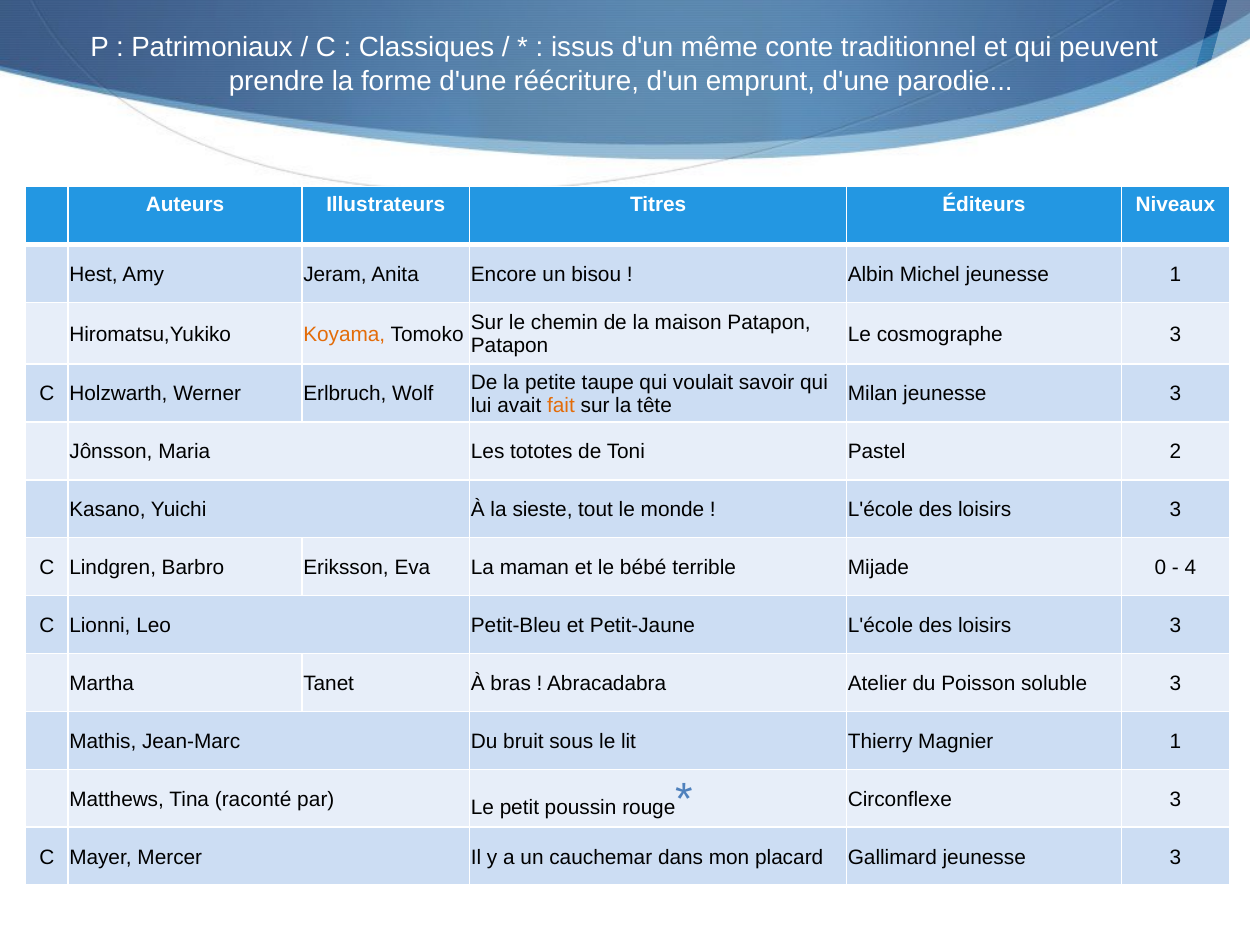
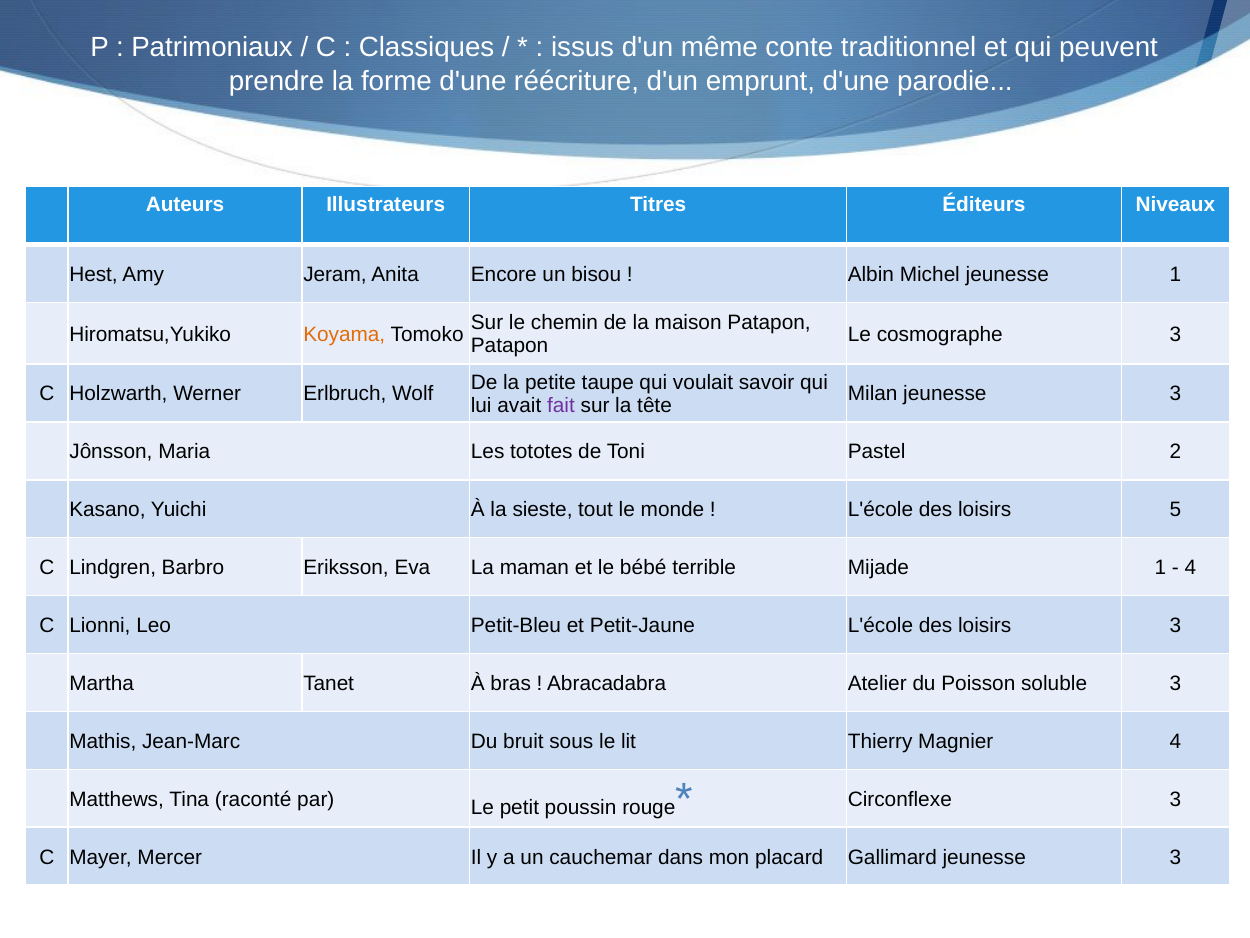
fait colour: orange -> purple (561, 405)
3: 3 -> 5 (1175, 510)
Mijade 0: 0 -> 1 (1160, 567)
Magnier 1: 1 -> 4 (1175, 741)
